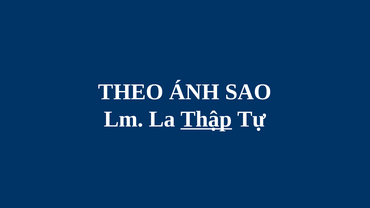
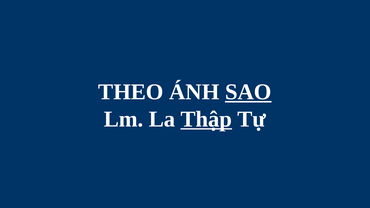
SAO underline: none -> present (248, 92)
